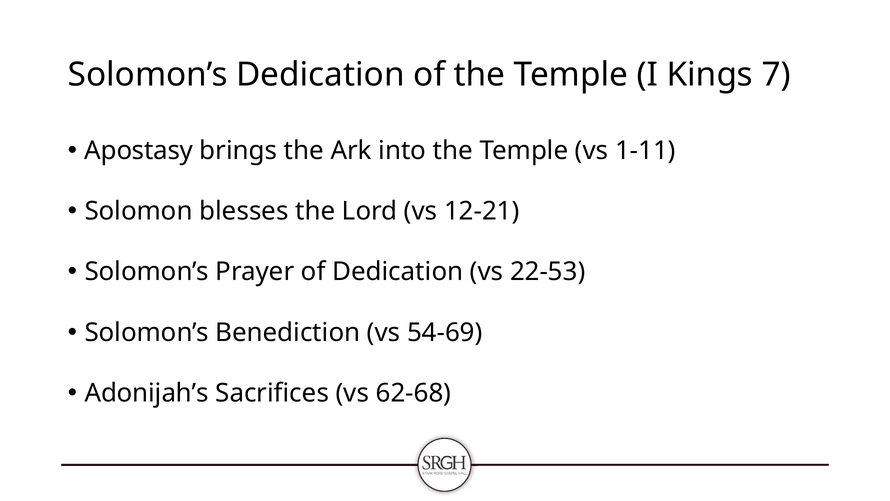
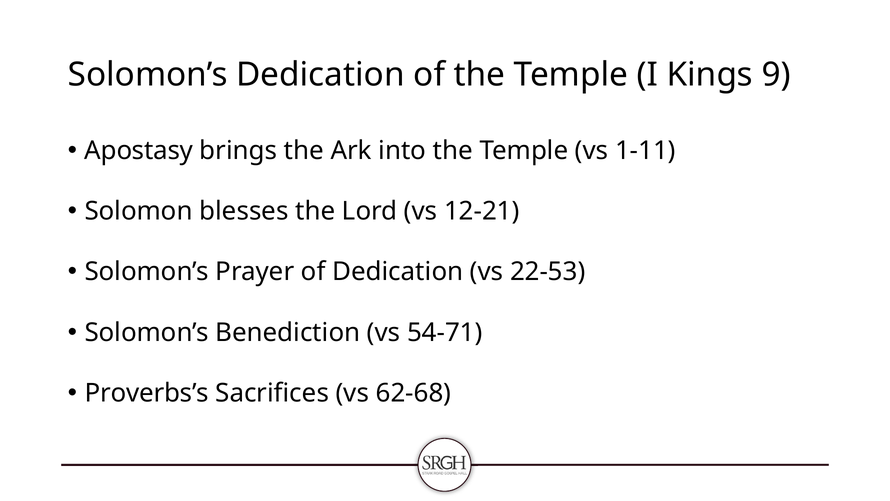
7: 7 -> 9 (776, 75)
54-69: 54-69 -> 54-71 (445, 332)
Adonijah’s: Adonijah’s -> Proverbs’s (147, 393)
